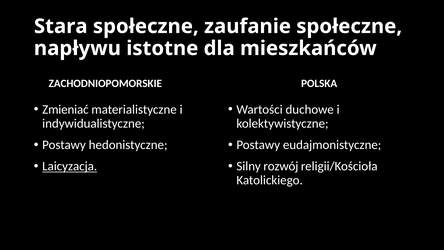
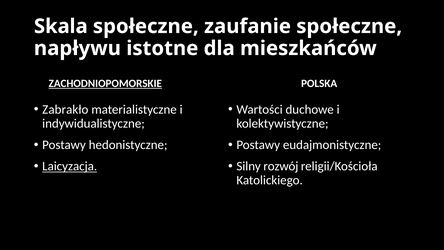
Stara: Stara -> Skala (61, 26)
ZACHODNIOPOMORSKIE underline: none -> present (105, 84)
Zmieniać: Zmieniać -> Zabrakło (65, 109)
